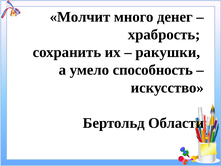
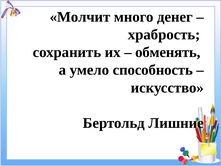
ракушки: ракушки -> обменять (168, 52)
Области: Области -> Лишние (176, 123)
